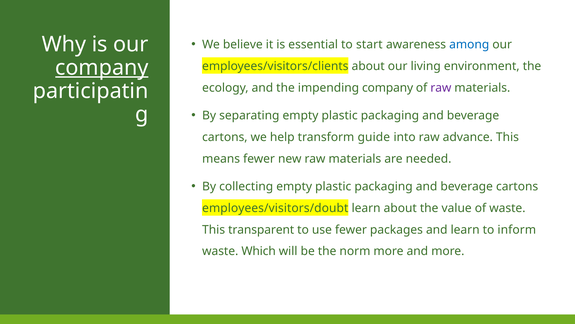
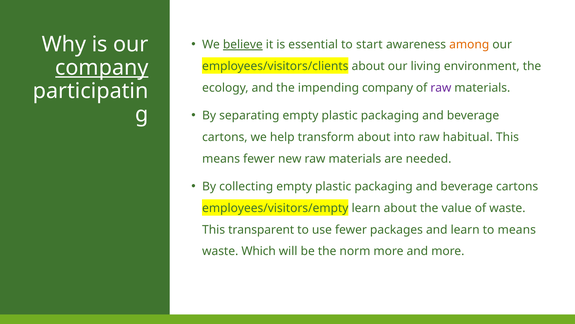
believe underline: none -> present (243, 45)
among colour: blue -> orange (469, 45)
transform guide: guide -> about (374, 137)
advance: advance -> habitual (468, 137)
employees/visitors/doubt: employees/visitors/doubt -> employees/visitors/empty (275, 208)
to inform: inform -> means (517, 229)
